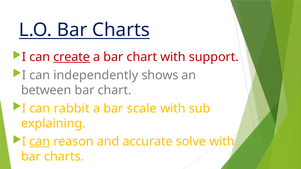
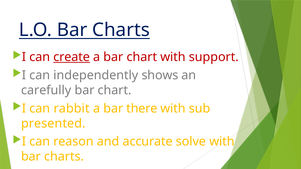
between: between -> carefully (46, 90)
scale: scale -> there (142, 109)
explaining: explaining -> presented (53, 124)
can underline: present -> none (40, 142)
